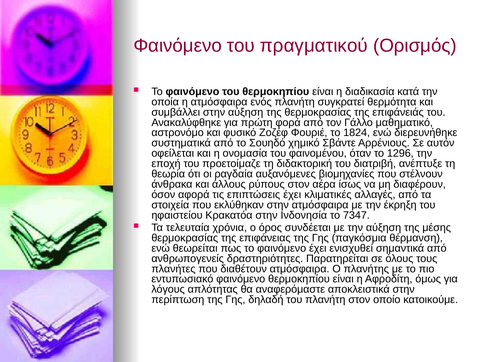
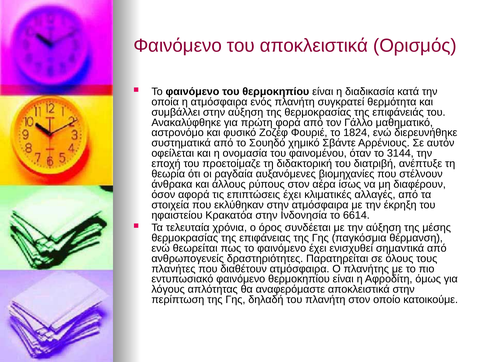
του πραγματικού: πραγματικού -> αποκλειστικά (314, 45)
1296: 1296 -> 3144 (400, 153)
7347: 7347 -> 6614 (356, 215)
